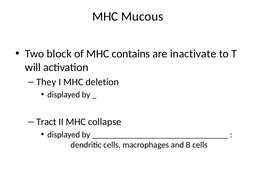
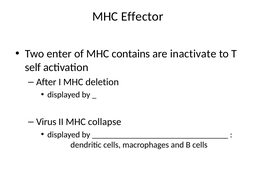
Mucous: Mucous -> Effector (142, 16)
block: block -> enter (59, 54)
will: will -> self (33, 67)
They: They -> After (46, 82)
Tract: Tract -> Virus (46, 122)
